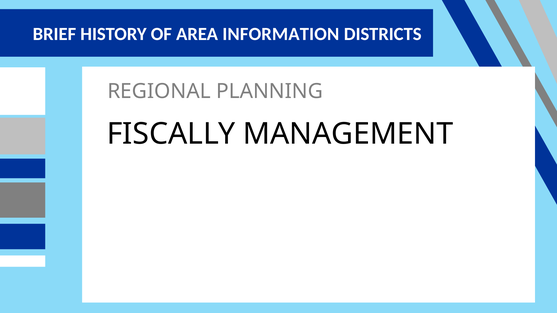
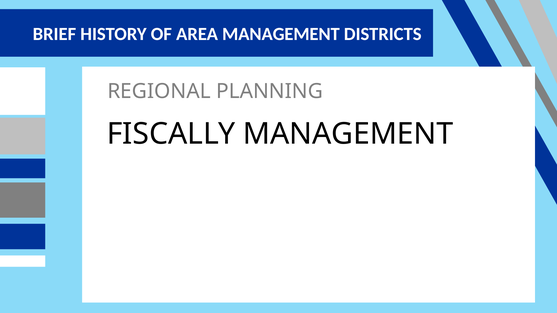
AREA INFORMATION: INFORMATION -> MANAGEMENT (281, 34)
